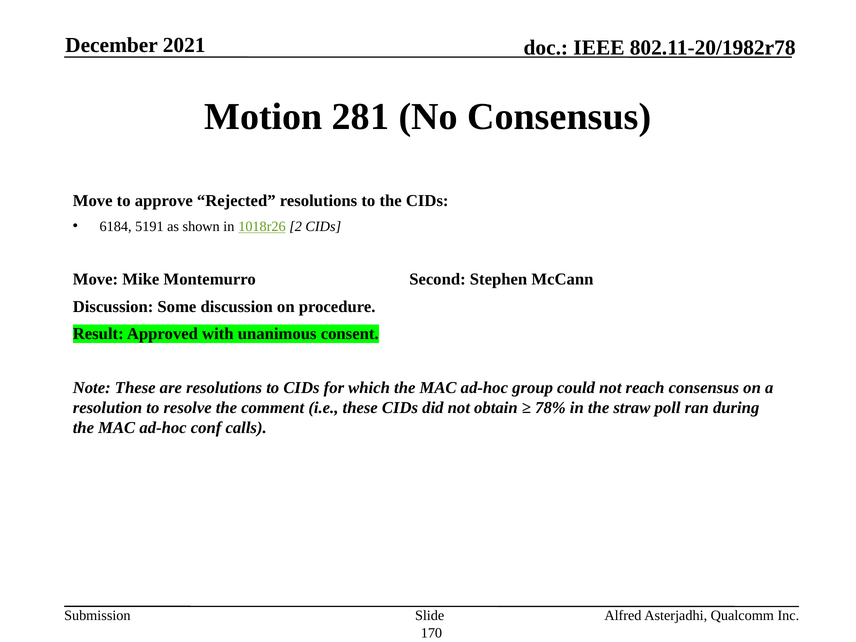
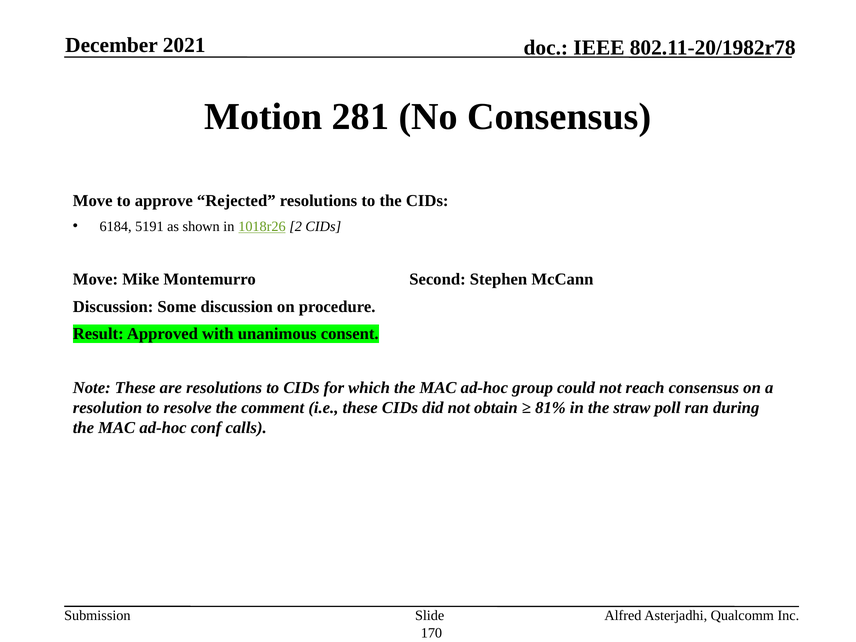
78%: 78% -> 81% (550, 408)
